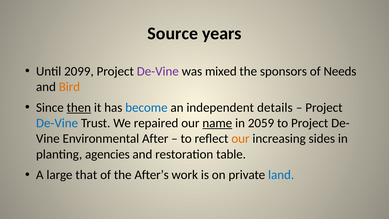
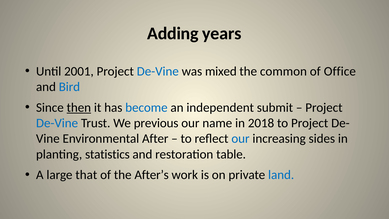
Source: Source -> Adding (173, 33)
2099: 2099 -> 2001 (79, 71)
De-Vine colour: purple -> blue (158, 71)
sponsors: sponsors -> common (283, 71)
Needs: Needs -> Office (340, 71)
Bird colour: orange -> blue (69, 87)
details: details -> submit (275, 107)
repaired: repaired -> previous (156, 123)
name underline: present -> none (217, 123)
2059: 2059 -> 2018 (261, 123)
our colour: orange -> blue (240, 139)
agencies: agencies -> statistics (107, 154)
